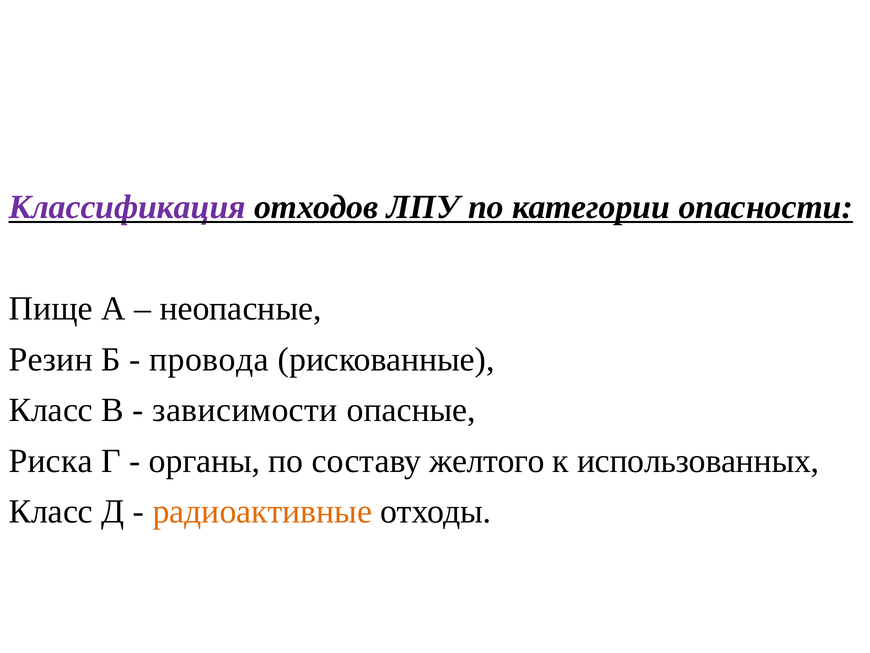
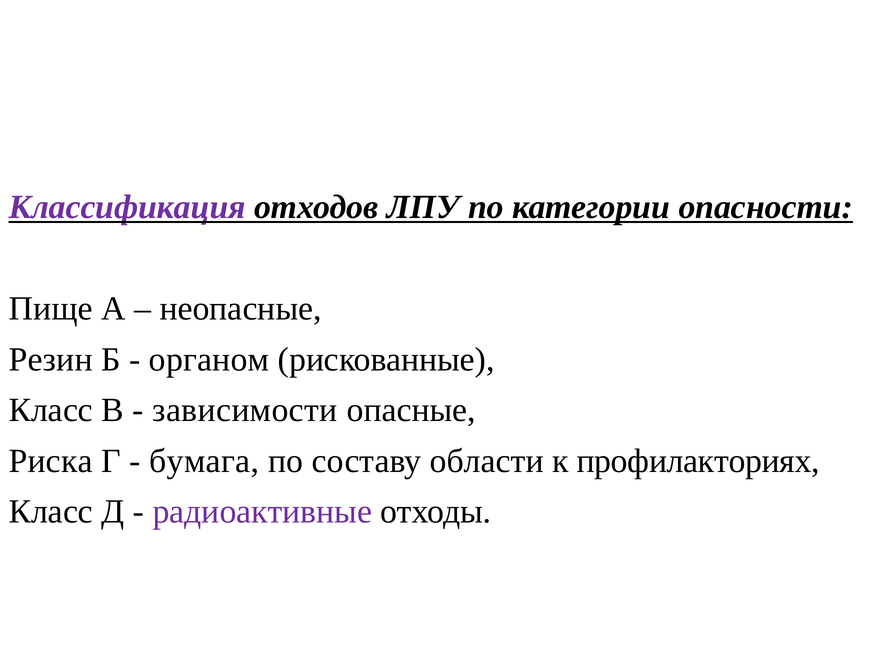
провода: провода -> органом (209, 359)
органы: органы -> бумага (204, 461)
желтого: желтого -> области (487, 461)
использованных: использованных -> профилакториях (698, 461)
радиоактивные colour: orange -> purple (262, 511)
